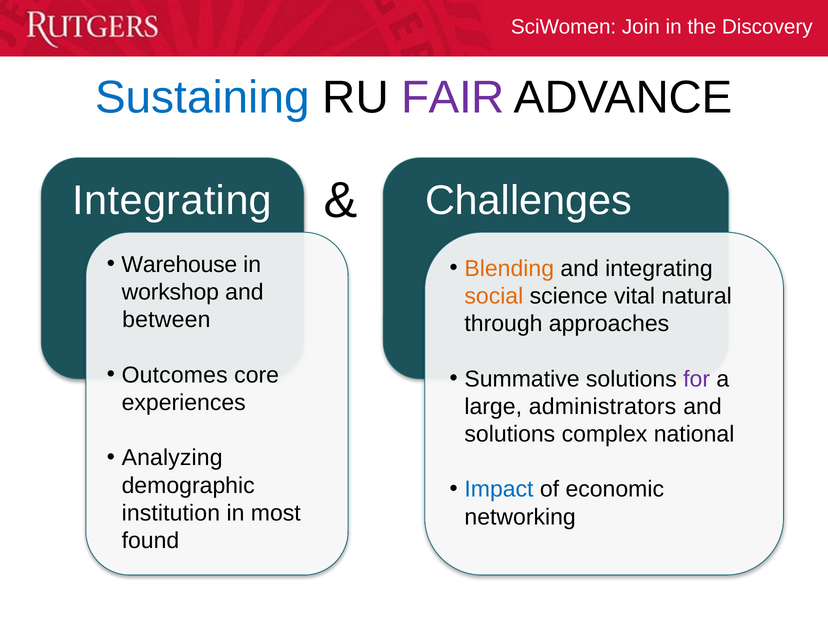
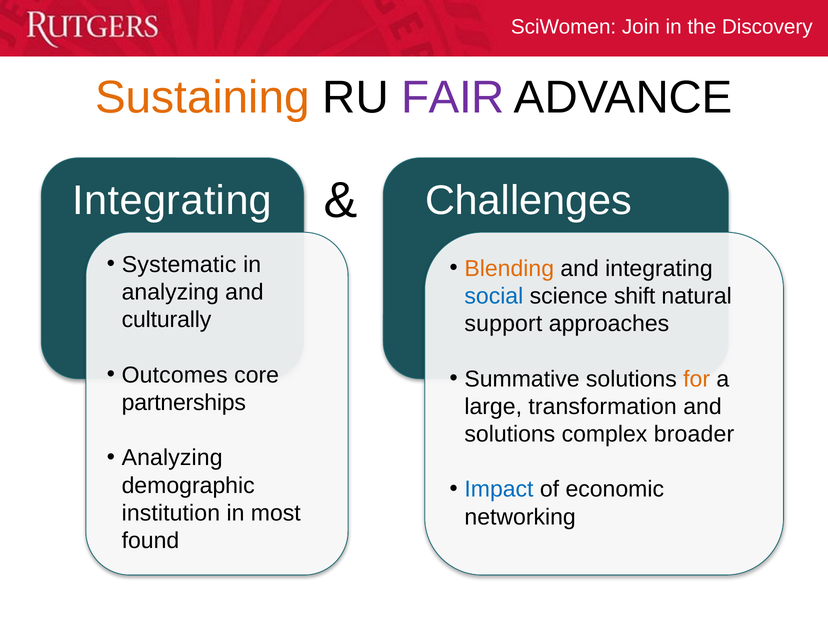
Sustaining colour: blue -> orange (202, 98)
Warehouse: Warehouse -> Systematic (179, 265)
workshop: workshop -> analyzing (170, 292)
social colour: orange -> blue (494, 296)
vital: vital -> shift (635, 296)
between: between -> culturally (166, 320)
through: through -> support (503, 324)
for colour: purple -> orange (697, 379)
experiences: experiences -> partnerships (184, 403)
administrators: administrators -> transformation (603, 407)
national: national -> broader (694, 434)
